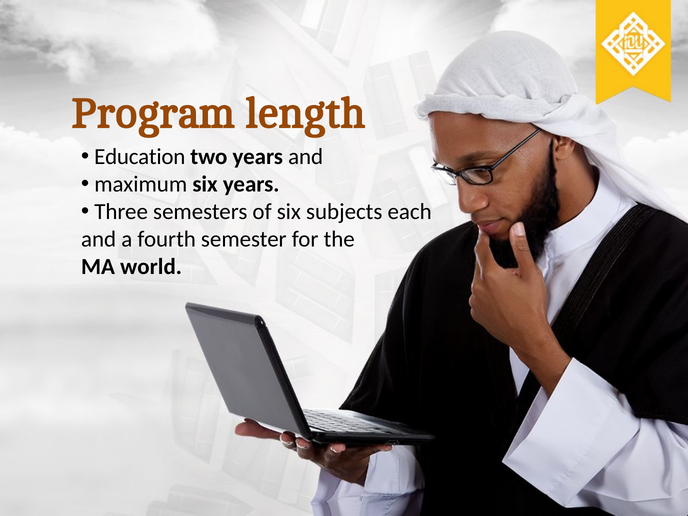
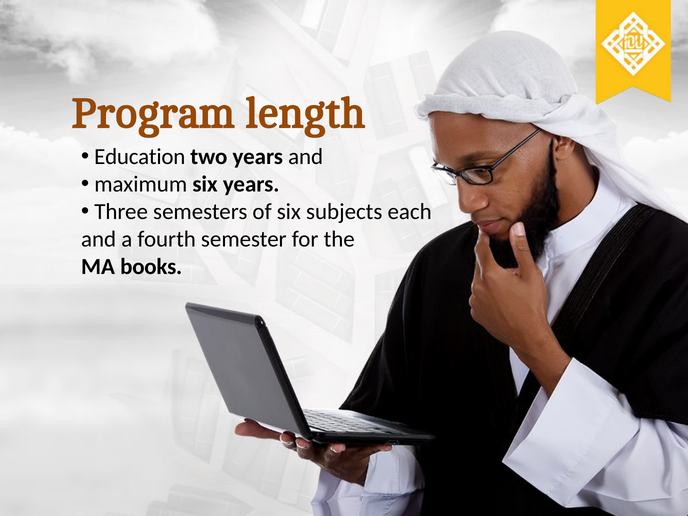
world: world -> books (151, 267)
